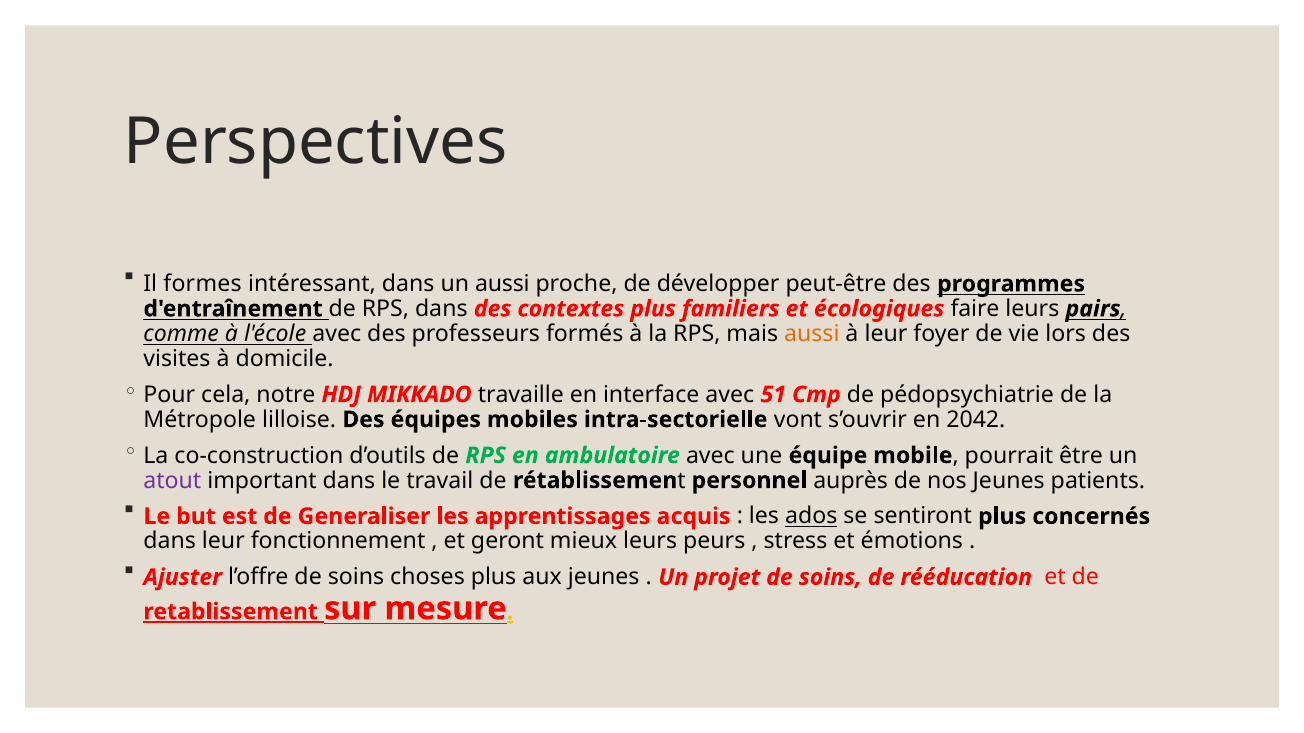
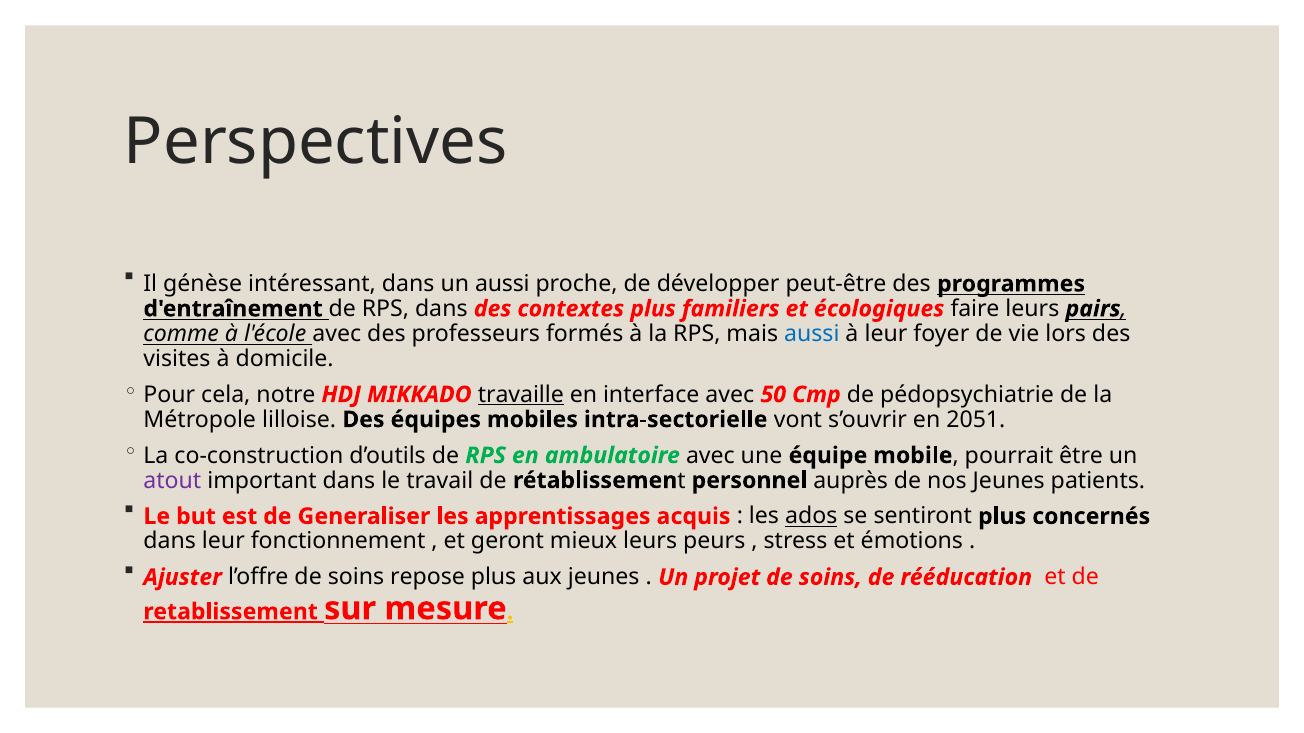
formes: formes -> génèse (203, 284)
aussi colour: orange -> blue (812, 334)
travaille underline: none -> present (521, 395)
51: 51 -> 50 (773, 395)
2042: 2042 -> 2051 (976, 420)
choses: choses -> repose (428, 578)
